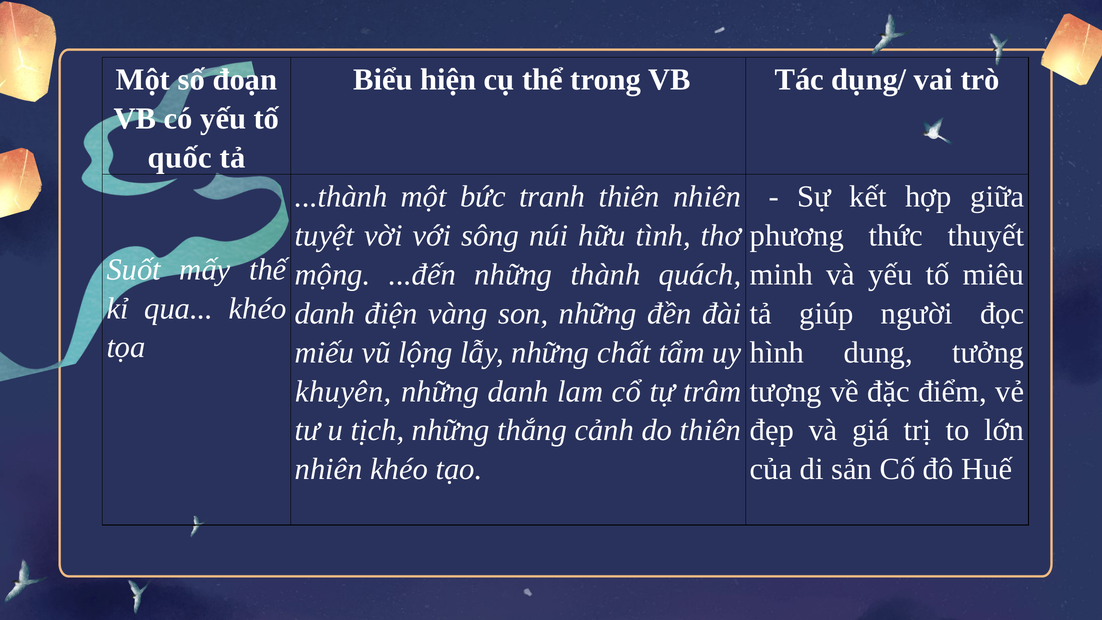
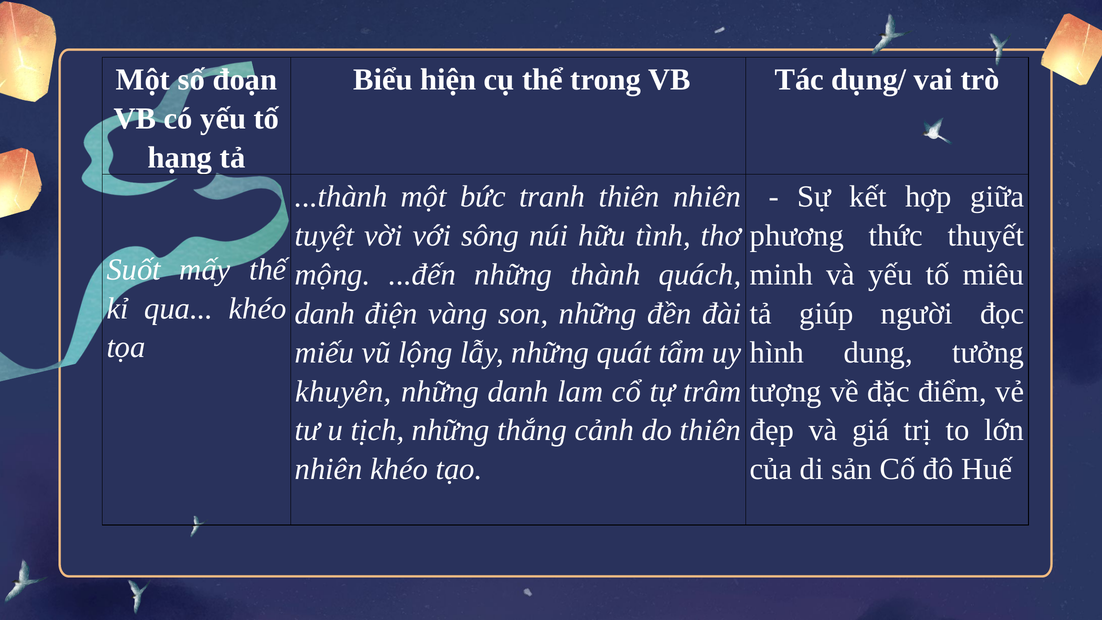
quốc: quốc -> hạng (180, 158)
chất: chất -> quát (624, 352)
